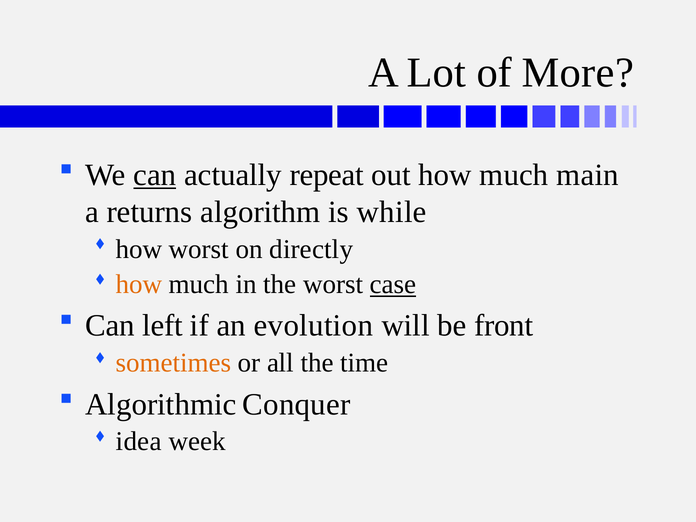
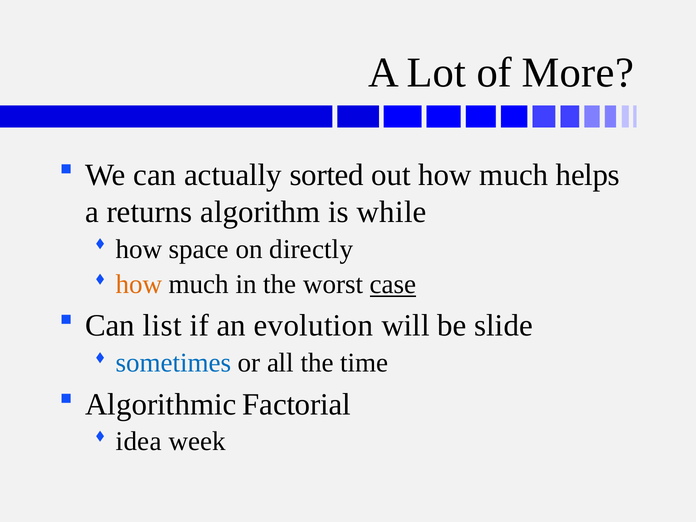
can underline: present -> none (155, 175)
repeat: repeat -> sorted (327, 175)
main: main -> helps (588, 175)
how worst: worst -> space (199, 249)
left: left -> list (162, 326)
front: front -> slide (504, 326)
sometimes colour: orange -> blue (173, 363)
Conquer: Conquer -> Factorial (297, 404)
